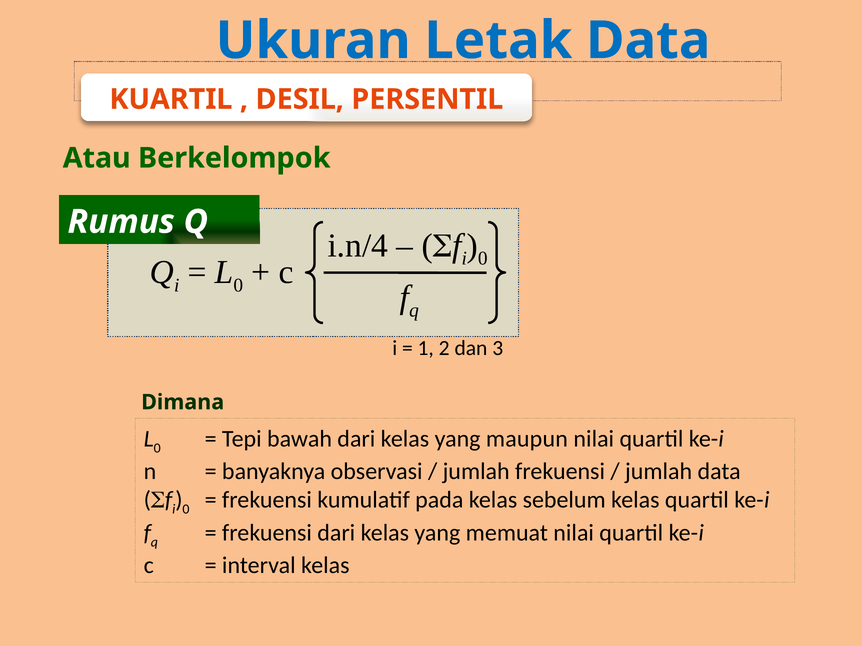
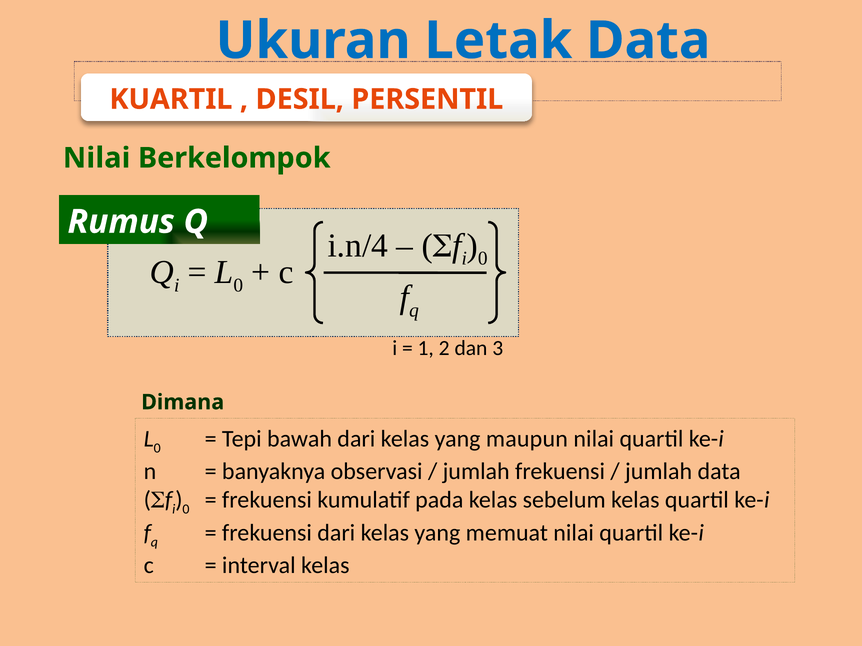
Atau: Atau -> Nilai (97, 158)
